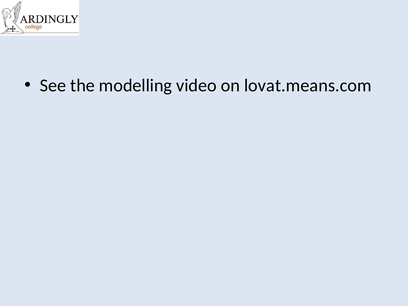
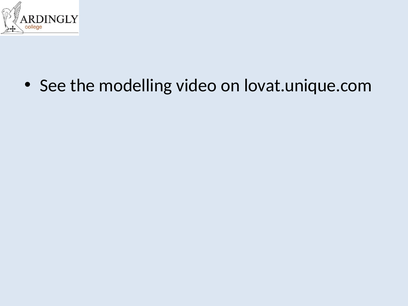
lovat.means.com: lovat.means.com -> lovat.unique.com (308, 86)
